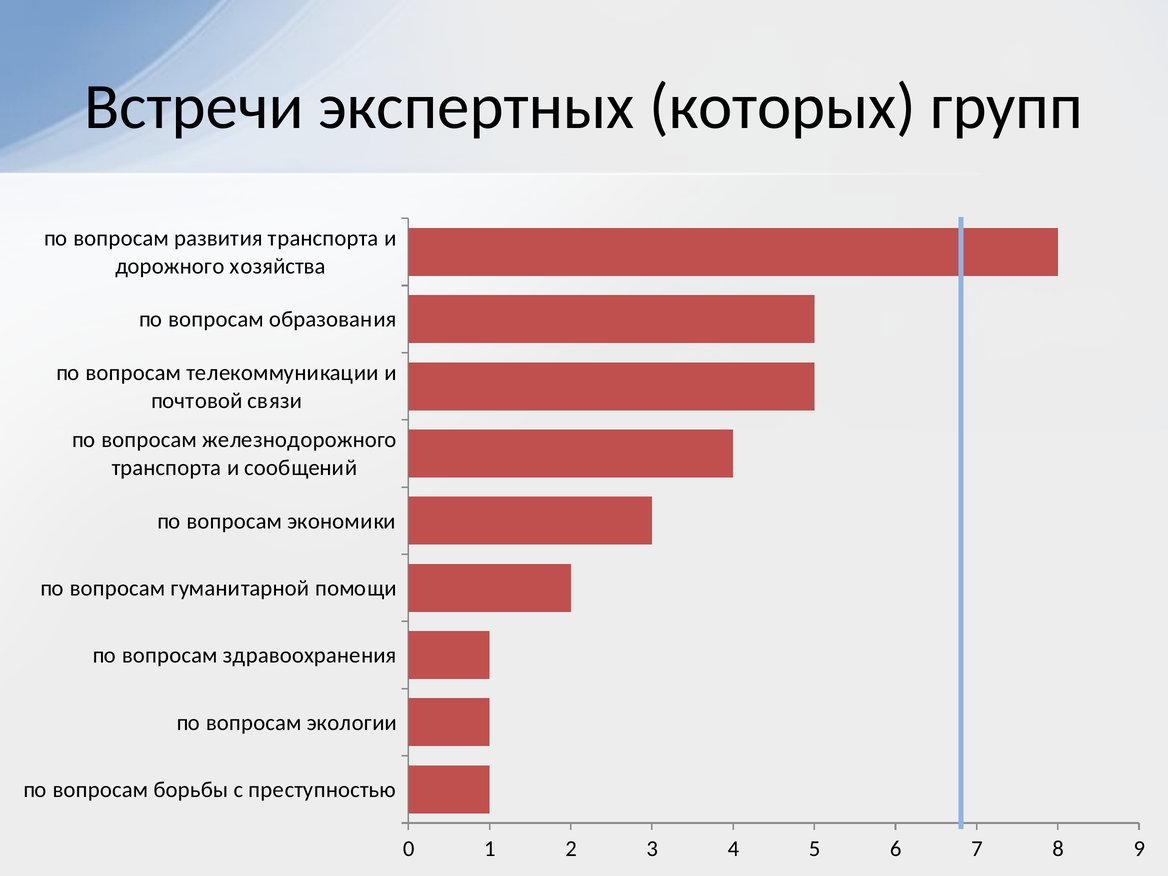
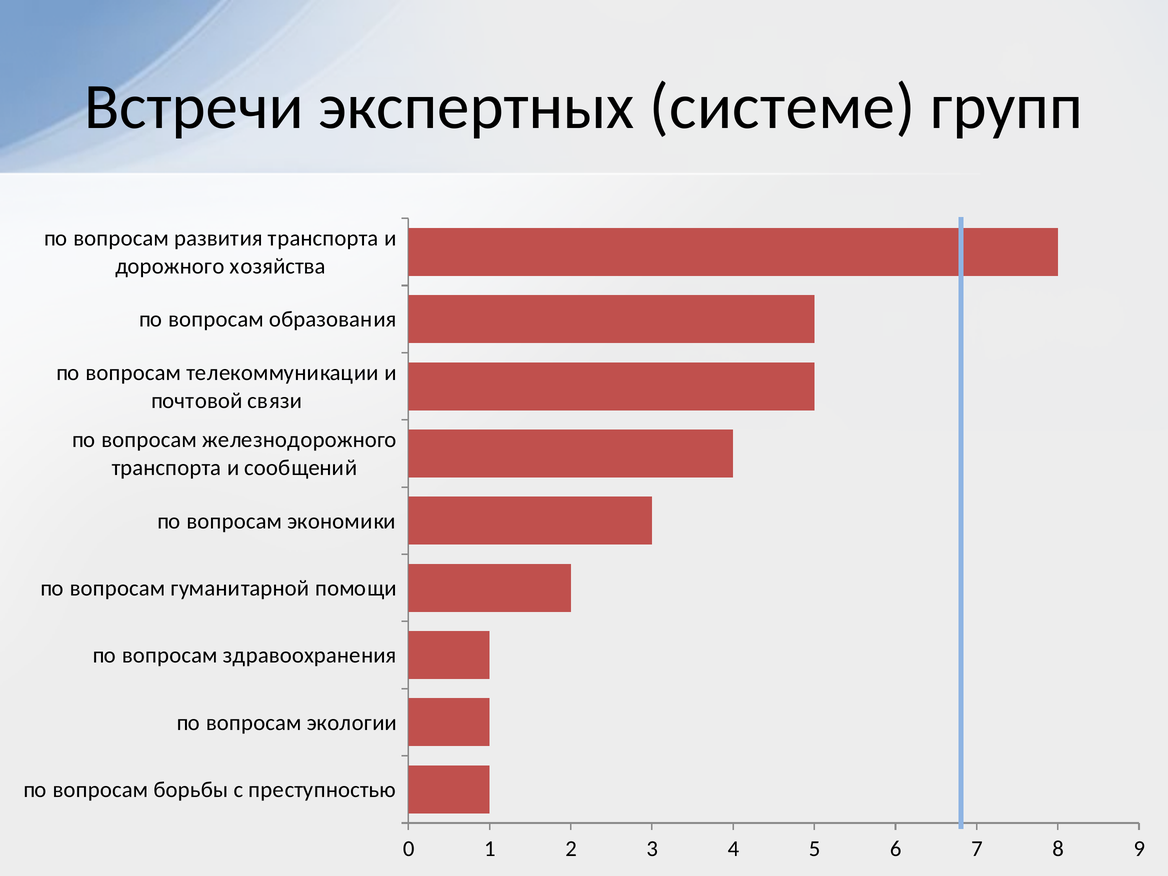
которых: которых -> системе (782, 107)
